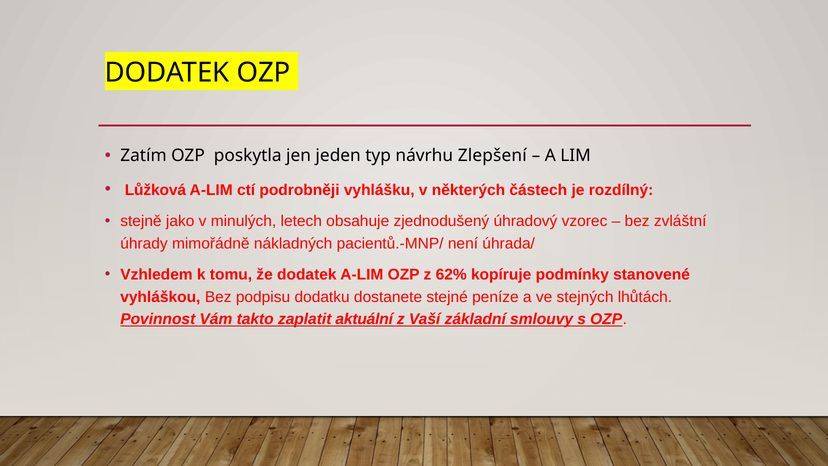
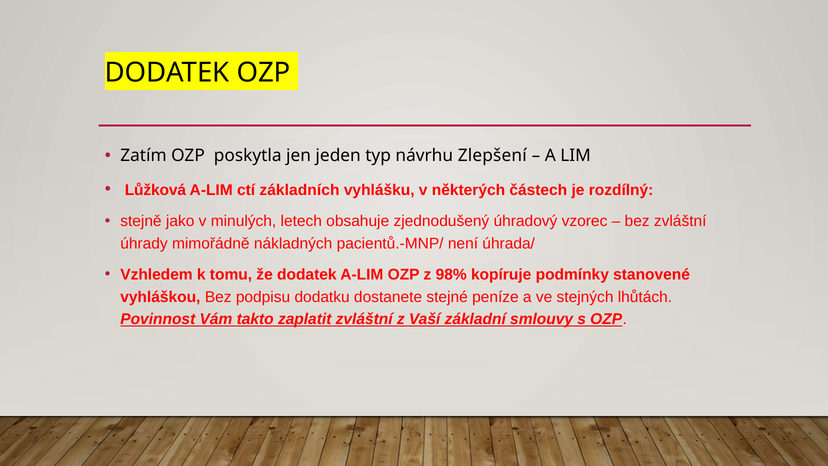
podrobněji: podrobněji -> základních (299, 190)
62%: 62% -> 98% (451, 274)
zaplatit aktuální: aktuální -> zvláštní (364, 319)
